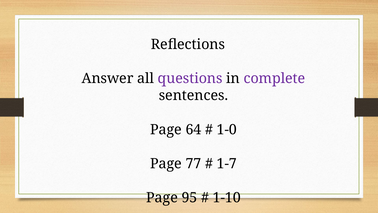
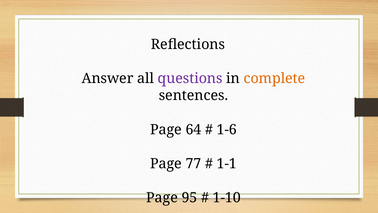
complete colour: purple -> orange (274, 78)
1-0: 1-0 -> 1-6 (227, 129)
1-7: 1-7 -> 1-1 (227, 163)
